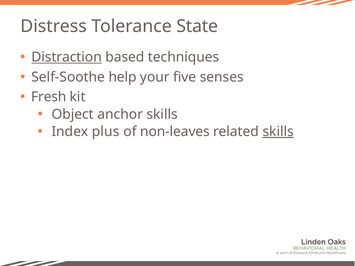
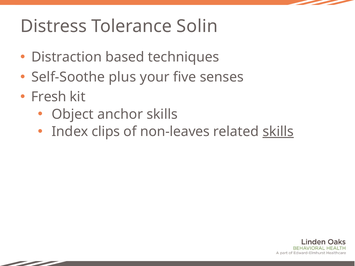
State: State -> Solin (197, 26)
Distraction underline: present -> none (67, 57)
help: help -> plus (122, 77)
plus: plus -> clips (106, 132)
